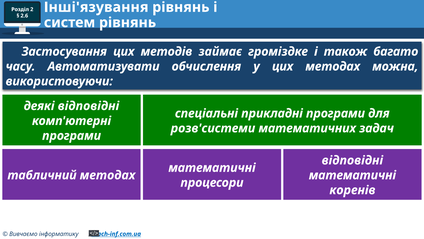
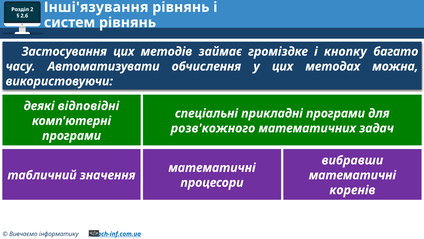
також: також -> кнопку (345, 51)
розв'системи: розв'системи -> розв'кожного (213, 128)
відповідні: відповідні -> вибравши (352, 160)
табличний методах: методах -> значення (108, 175)
